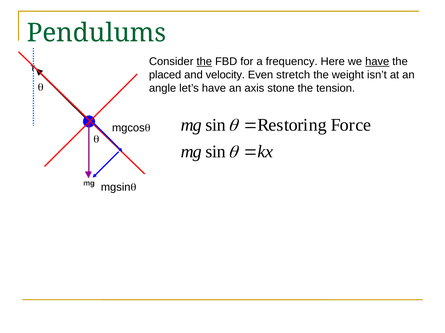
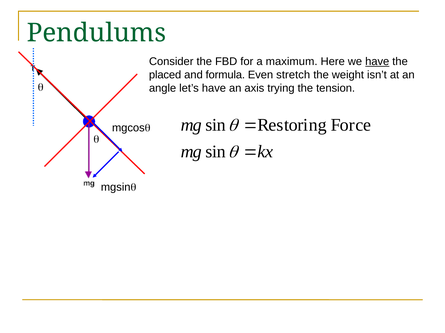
the underline: present -> none (204, 62)
frequency: frequency -> maximum (292, 62)
velocity: velocity -> formula (225, 75)
stone: stone -> trying (281, 88)
